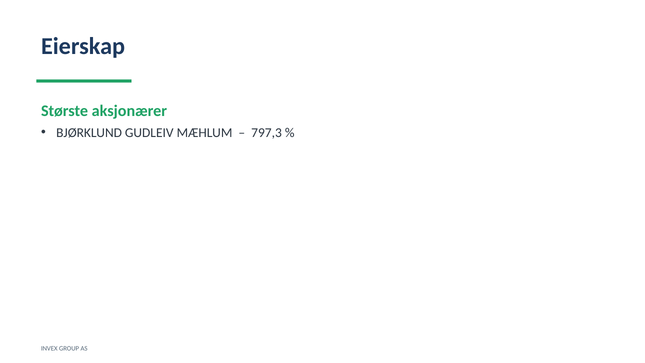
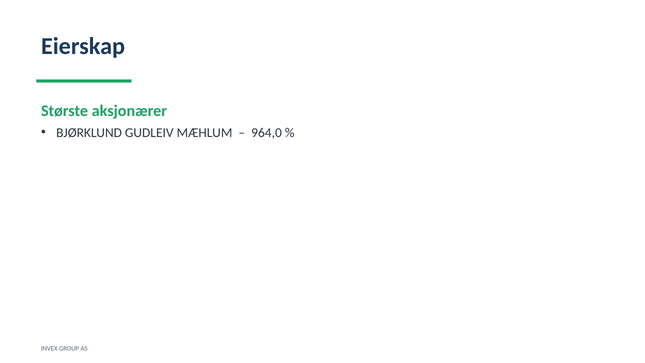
797,3: 797,3 -> 964,0 (267, 133)
